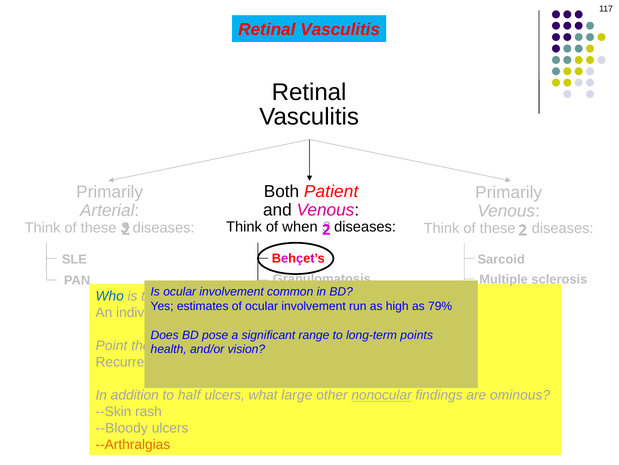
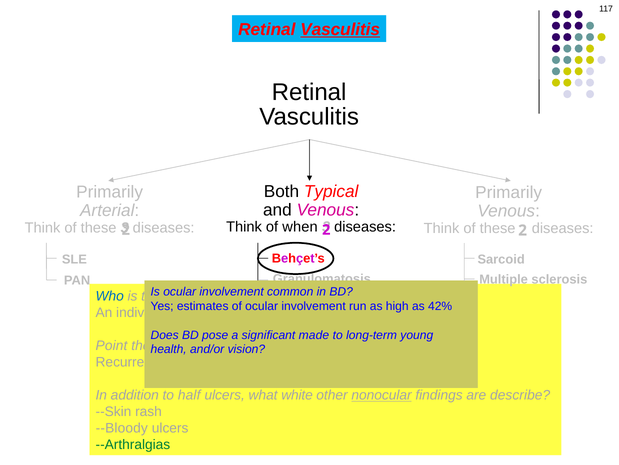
Vasculitis underline: none -> present (340, 30)
Both Patient: Patient -> Typical (331, 191)
79%: 79% -> 42% (440, 306)
range: range -> made (314, 335)
points: points -> young (417, 335)
large: large -> white (297, 395)
ominous: ominous -> describe (520, 395)
--Arthralgias colour: orange -> green (133, 444)
